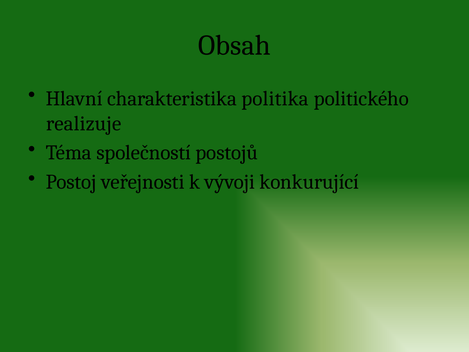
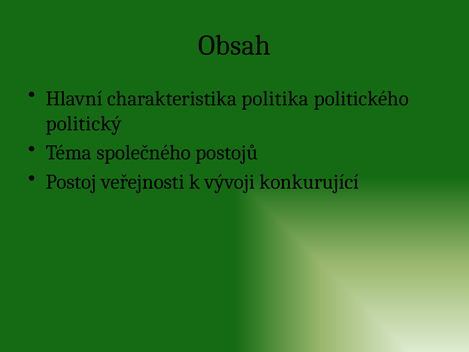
realizuje: realizuje -> politický (84, 123)
společností: společností -> společného (144, 153)
